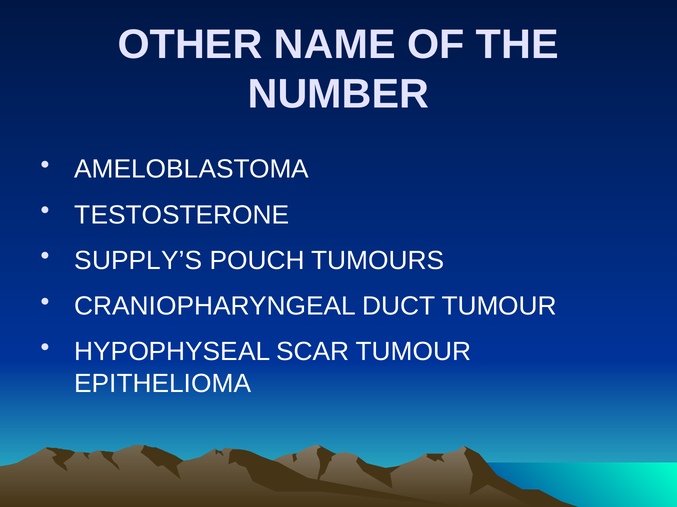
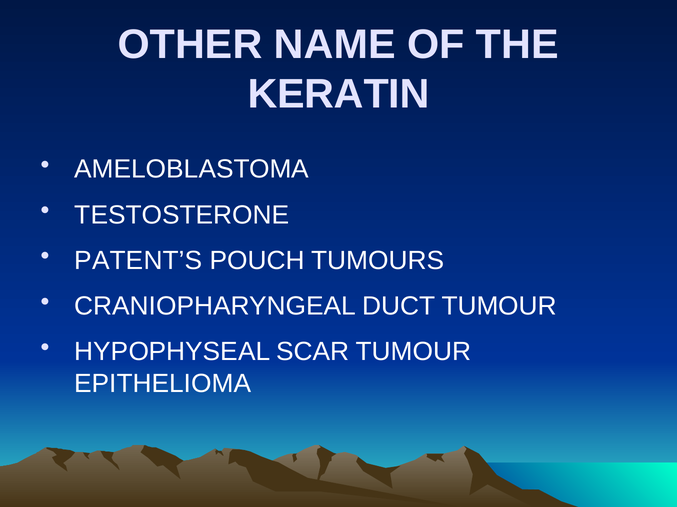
NUMBER: NUMBER -> KERATIN (339, 94)
SUPPLY’S: SUPPLY’S -> PATENT’S (138, 261)
